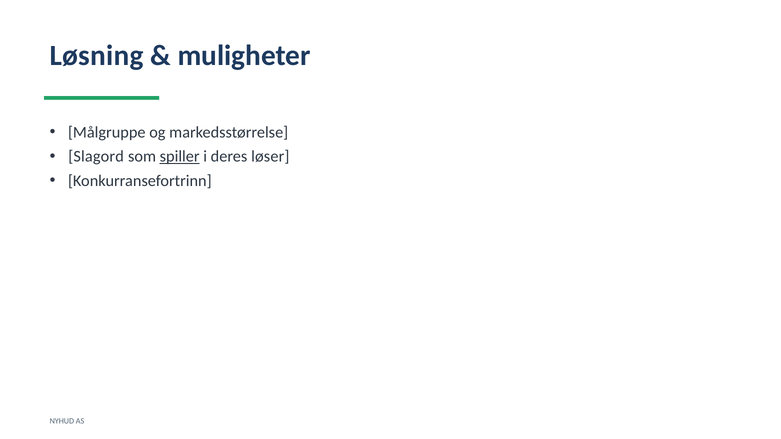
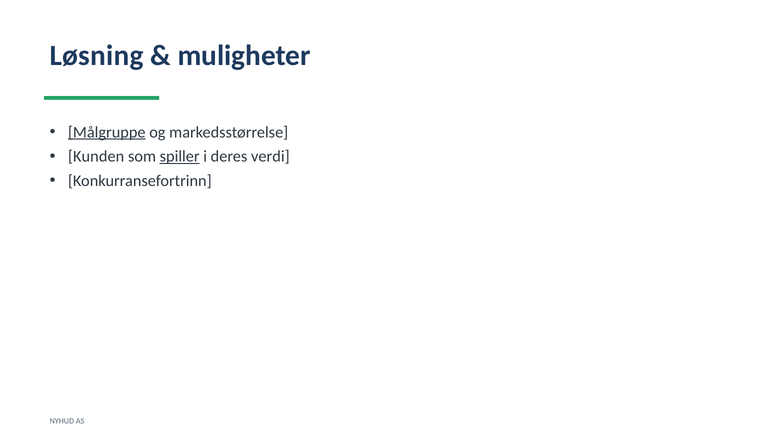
Målgruppe underline: none -> present (107, 132)
Slagord: Slagord -> Kunden (96, 157)
løser: løser -> verdi (270, 157)
